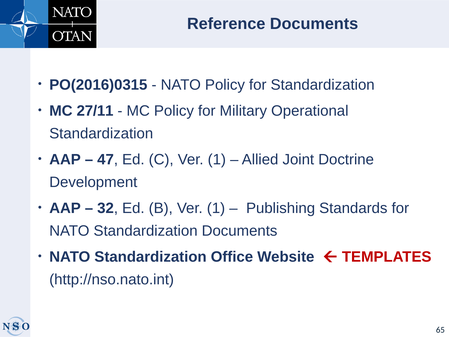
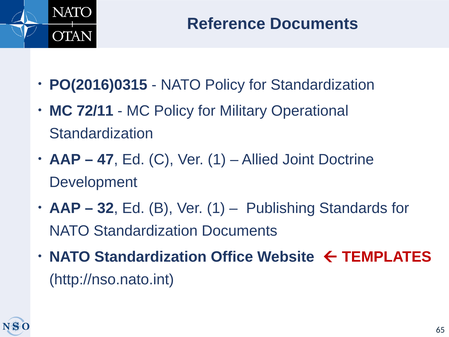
27/11: 27/11 -> 72/11 (95, 111)
